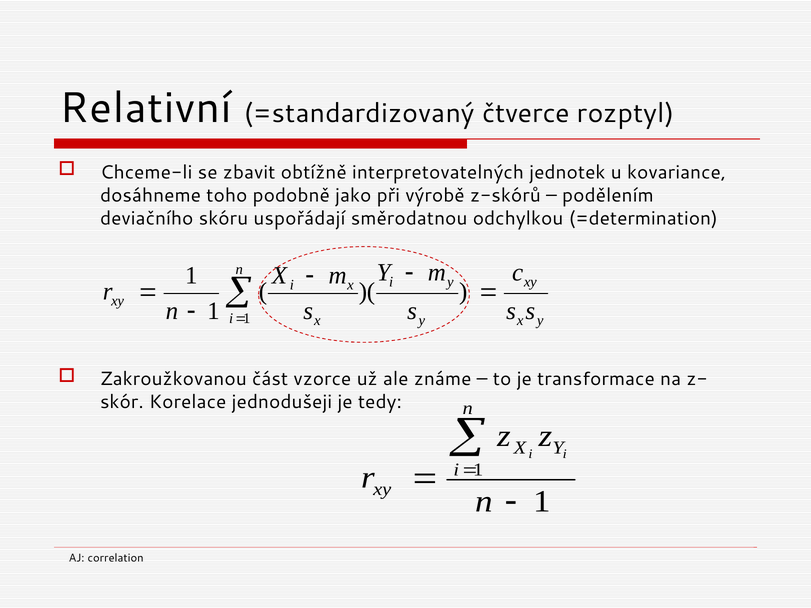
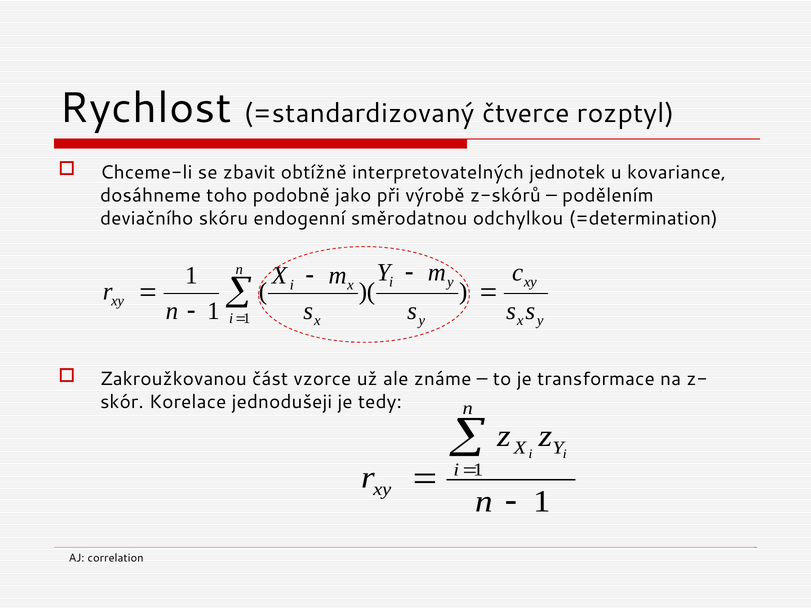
Relativní: Relativní -> Rychlost (145, 108)
uspořádají: uspořádají -> endogenní (299, 218)
